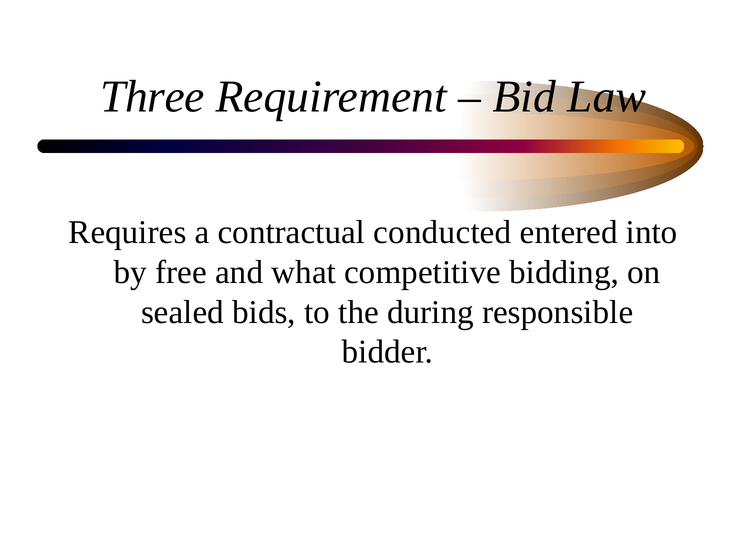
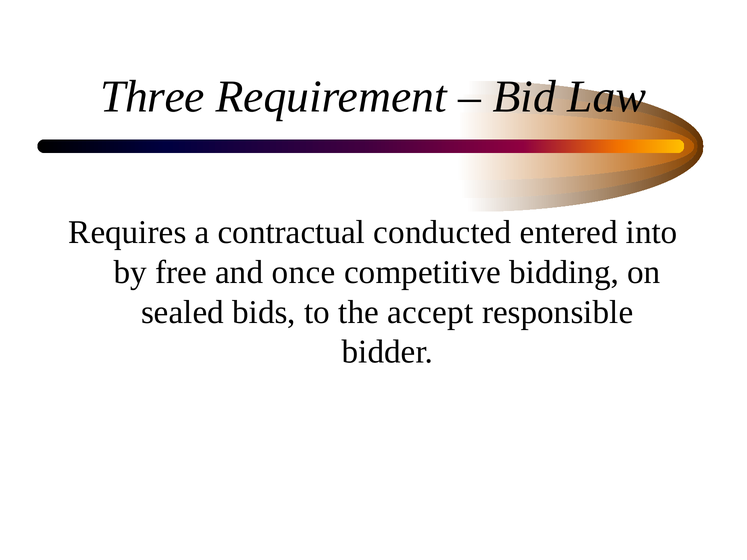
what: what -> once (304, 272)
during: during -> accept (430, 312)
